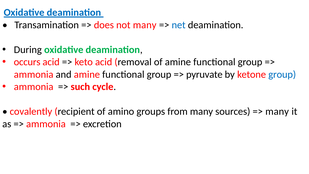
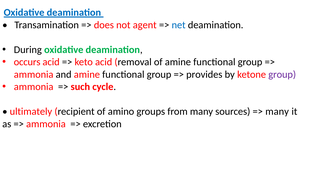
not many: many -> agent (145, 25)
pyruvate: pyruvate -> provides (204, 74)
group colour: blue -> purple (282, 74)
covalently: covalently -> ultimately (31, 111)
